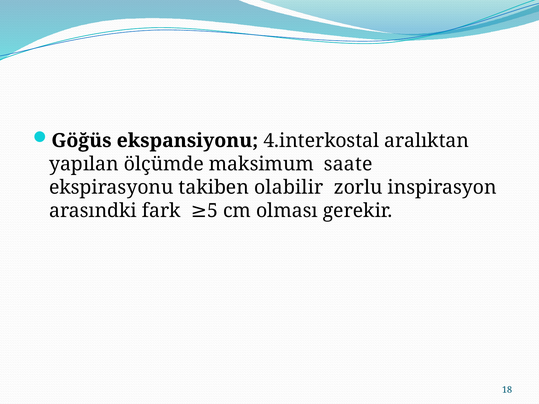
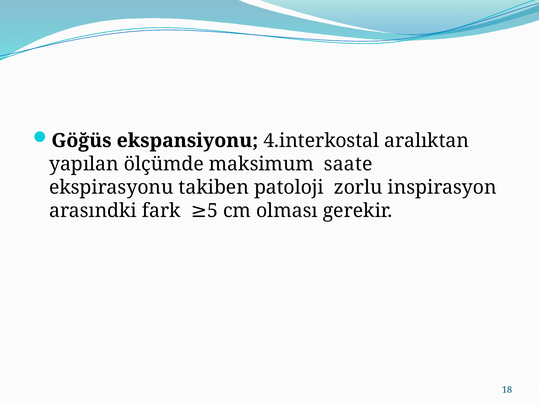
olabilir: olabilir -> patoloji (289, 187)
